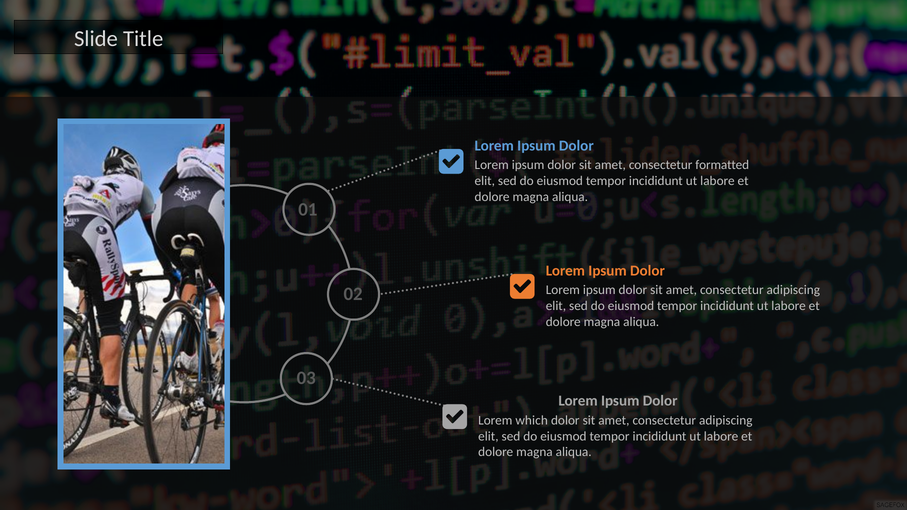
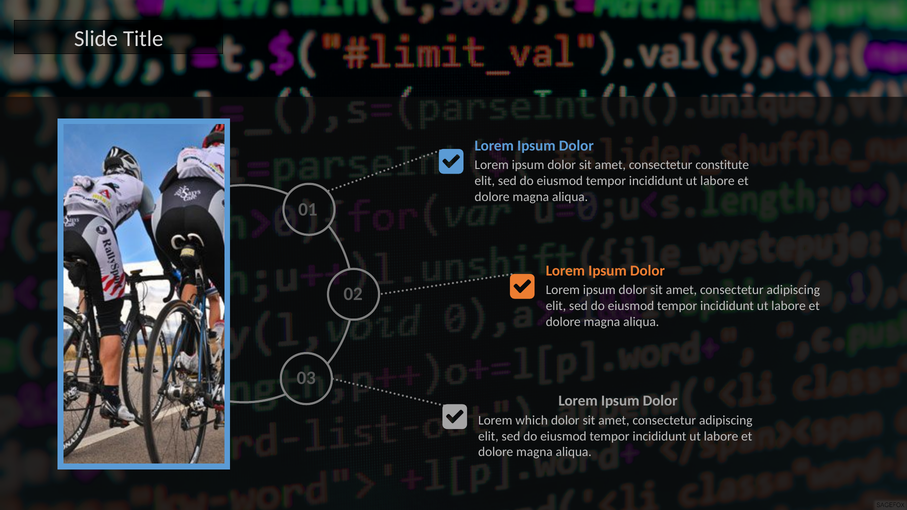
formatted: formatted -> constitute (722, 165)
